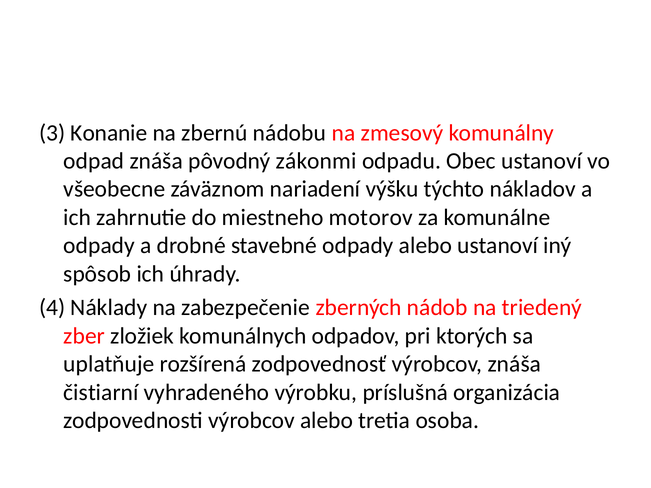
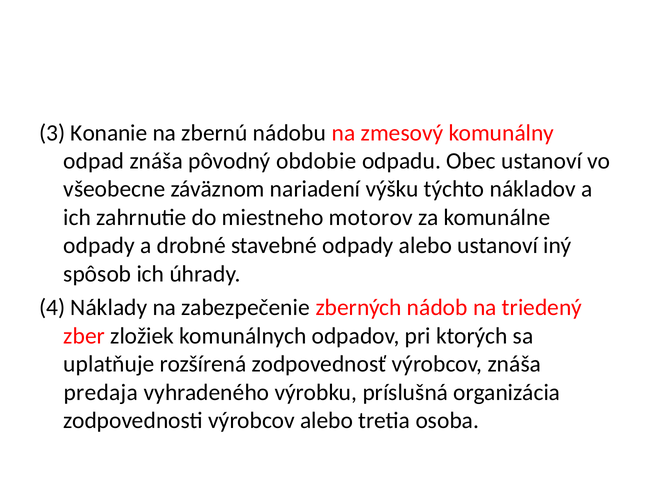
zákonmi: zákonmi -> obdobie (316, 161)
čistiarní: čistiarní -> predaja (101, 392)
